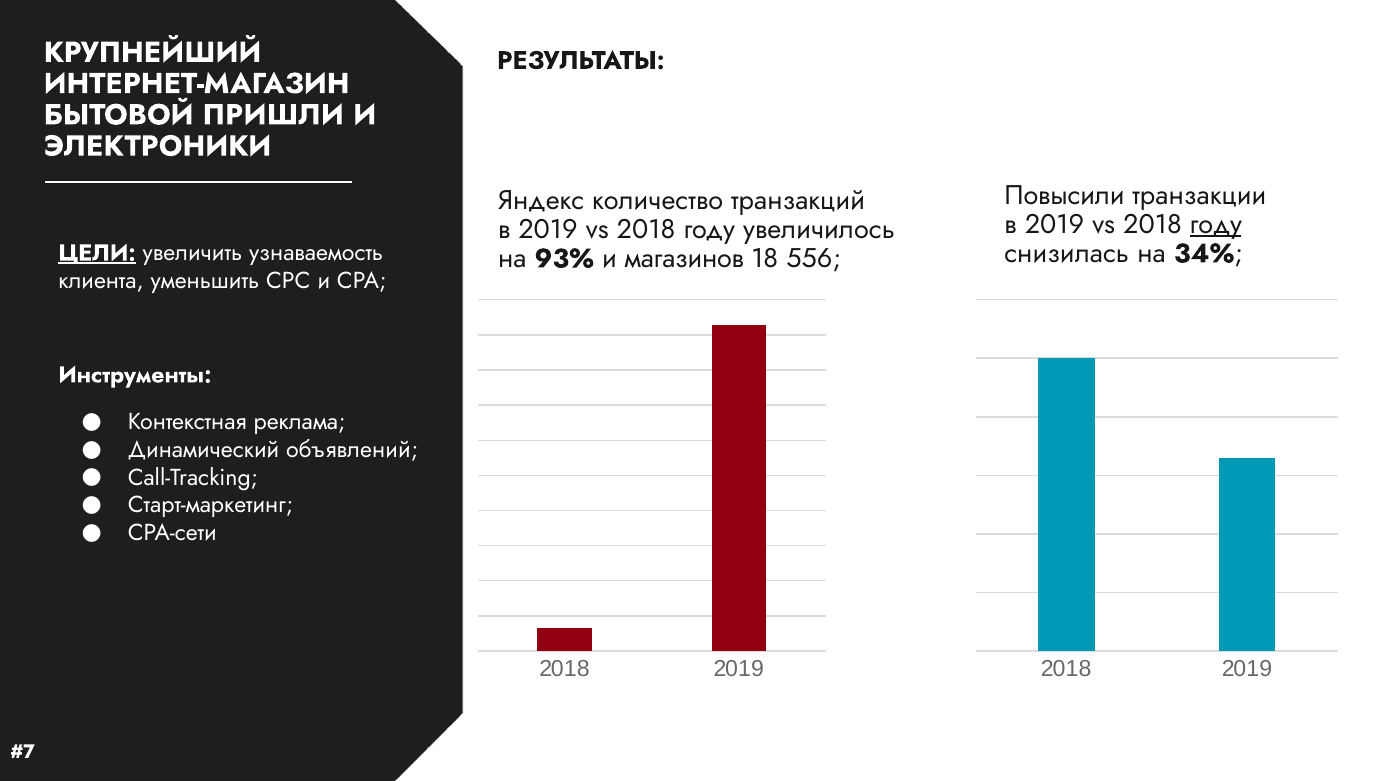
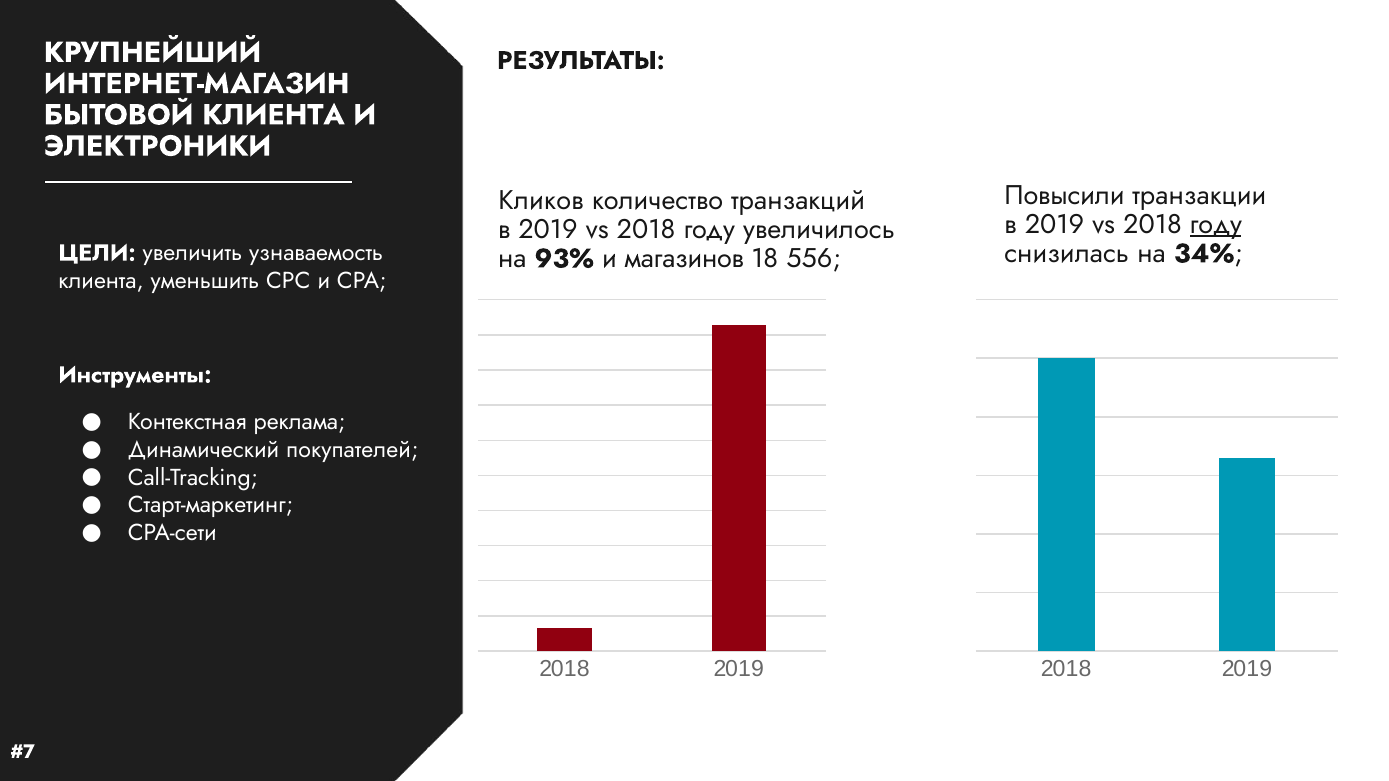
БЫТОВОЙ ПРИШЛИ: ПРИШЛИ -> КЛИЕНТА (273, 115)
Яндекс: Яндекс -> Кликов (541, 200)
ЦЕЛИ underline: present -> none (97, 253)
объявлений: объявлений -> покупателей (352, 450)
